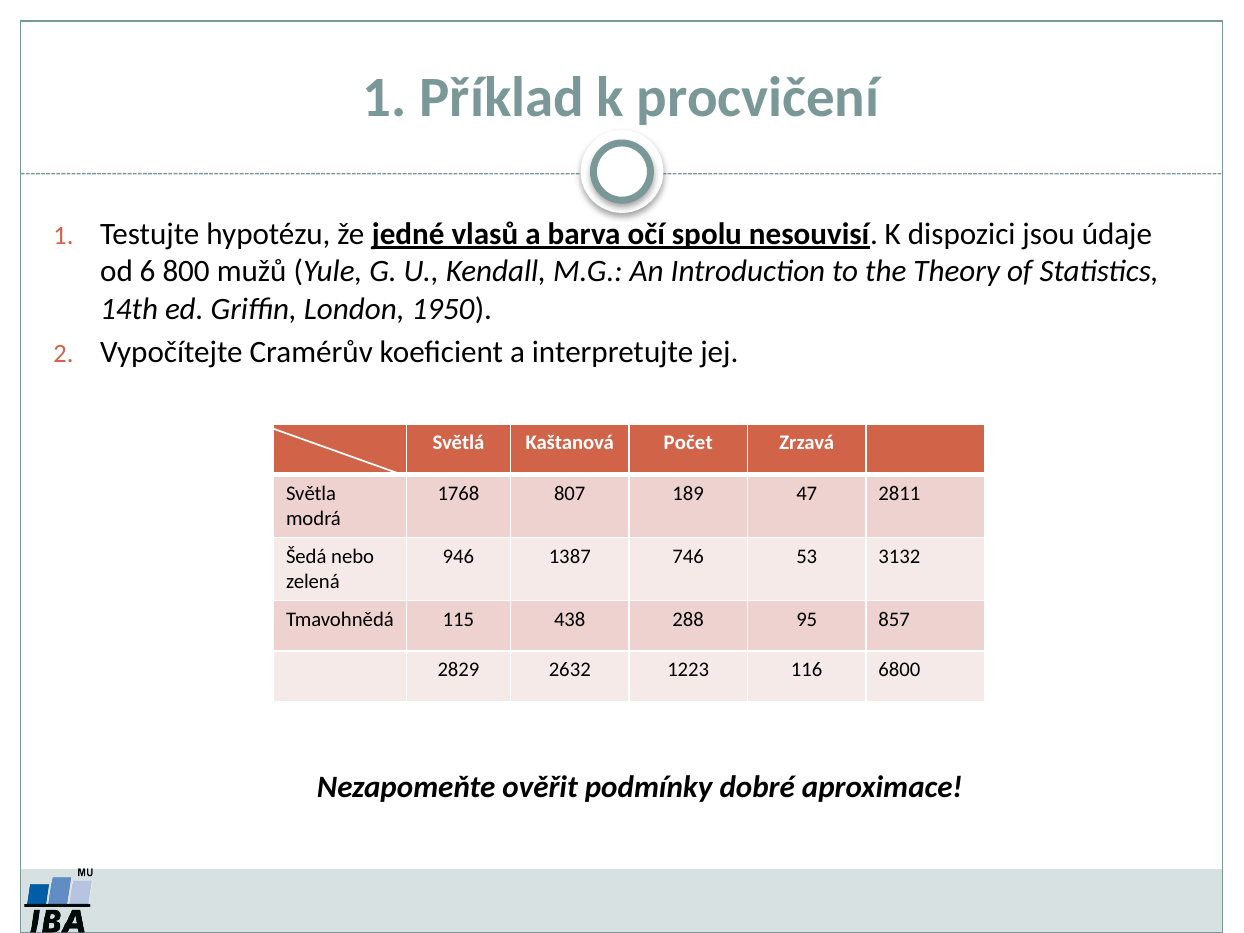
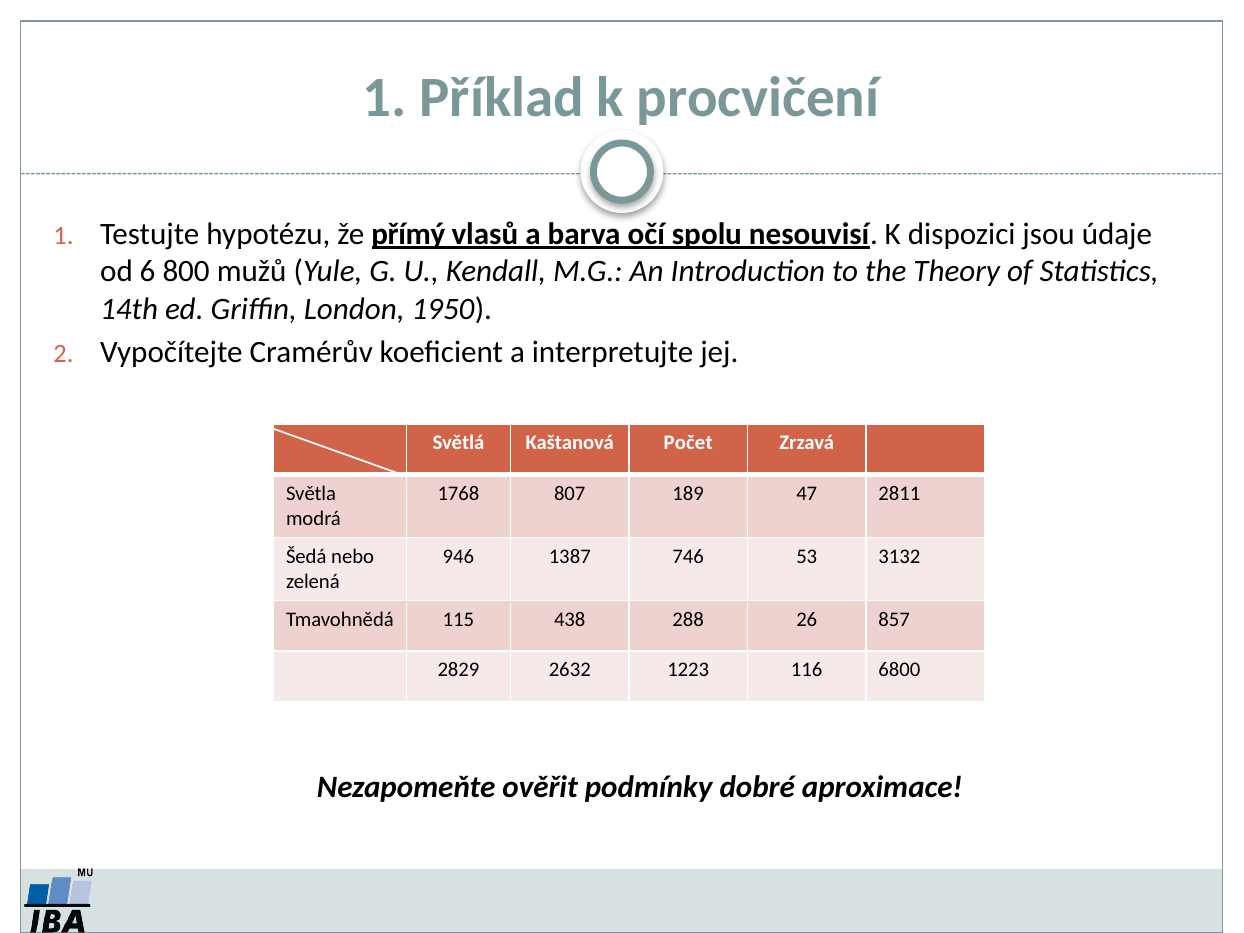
jedné: jedné -> přímý (408, 234)
95: 95 -> 26 (807, 619)
